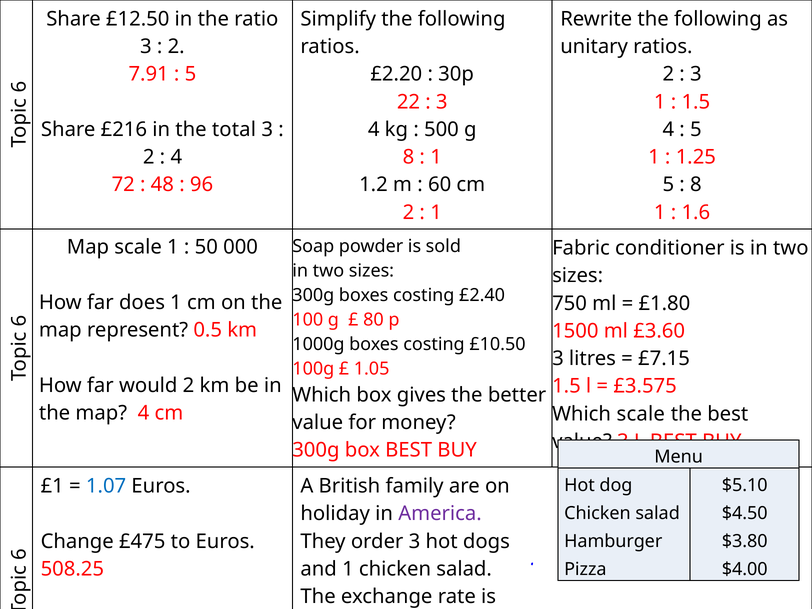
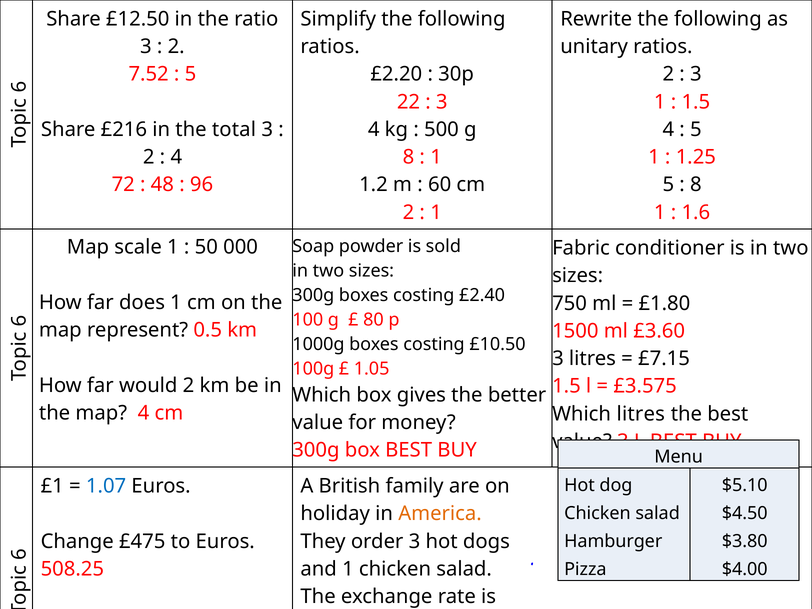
7.91: 7.91 -> 7.52 (149, 74)
Which scale: scale -> litres (641, 414)
America colour: purple -> orange (440, 514)
